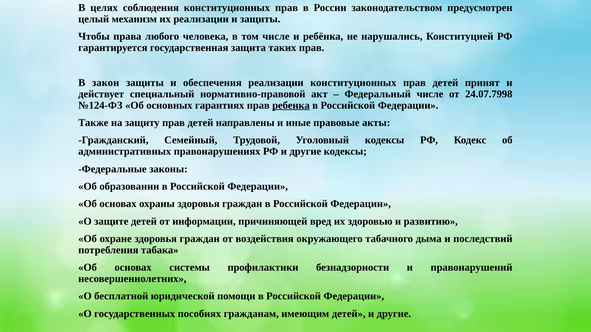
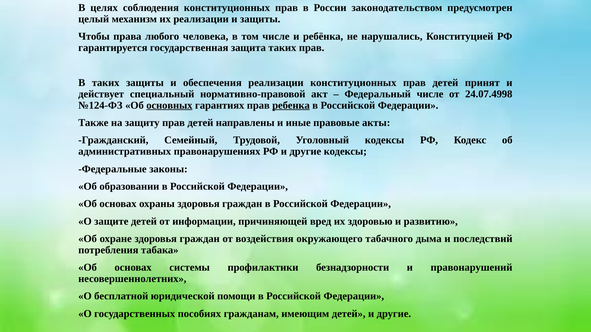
В закон: закон -> таких (106, 83)
24.07.7998: 24.07.7998 -> 24.07.4998 (489, 94)
основных underline: none -> present (169, 105)
